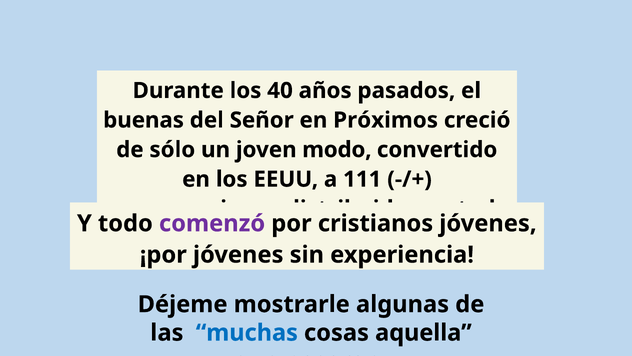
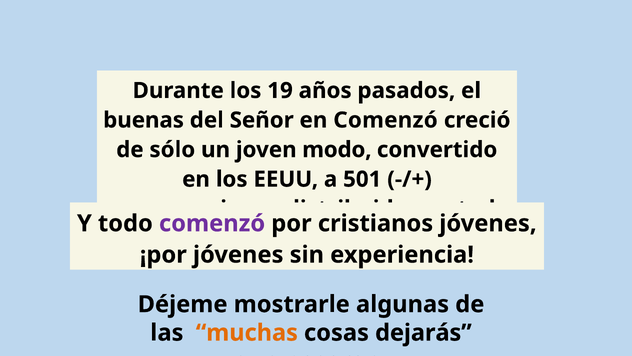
40: 40 -> 19 (280, 90)
en Próximos: Próximos -> Comenzó (386, 120)
111: 111 -> 501 (362, 179)
muchas colour: blue -> orange (247, 332)
aquella: aquella -> dejarás (423, 332)
